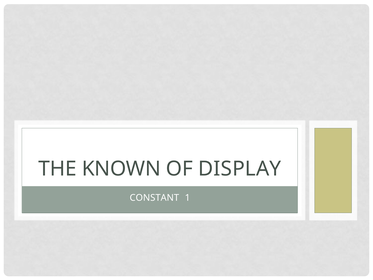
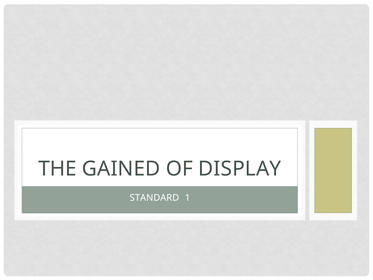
KNOWN: KNOWN -> GAINED (121, 169)
CONSTANT: CONSTANT -> STANDARD (154, 198)
